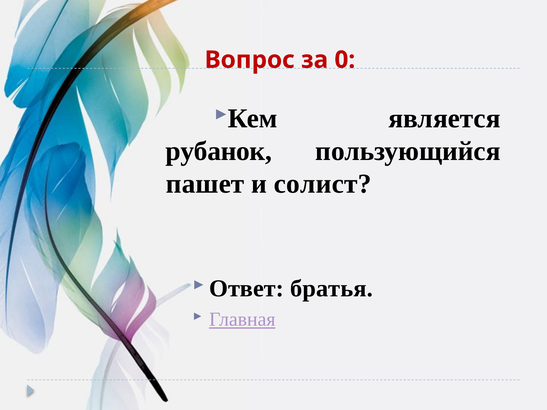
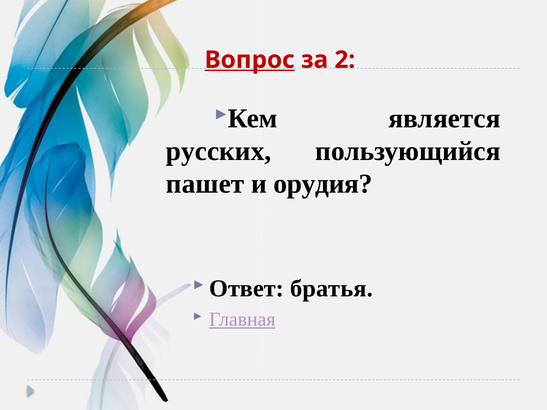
Вопрос underline: none -> present (250, 60)
0: 0 -> 2 (345, 60)
рубанок: рубанок -> русских (219, 151)
солист: солист -> орудия (323, 184)
